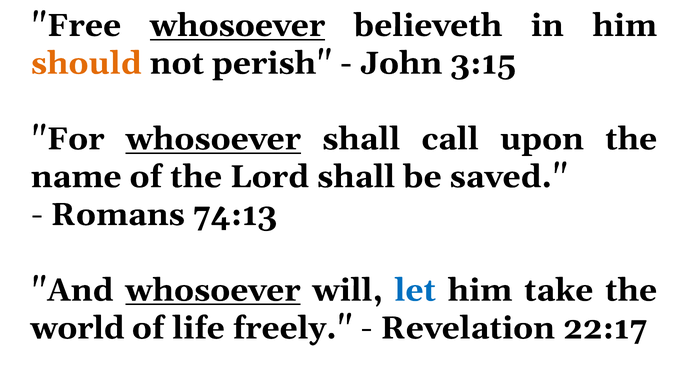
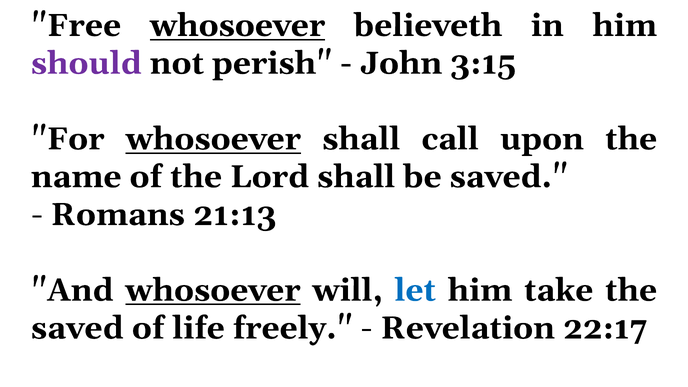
should colour: orange -> purple (86, 63)
74:13: 74:13 -> 21:13 (235, 215)
world: world -> saved (77, 328)
